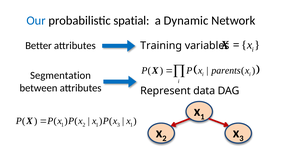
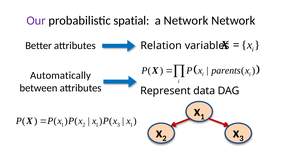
Our colour: blue -> purple (36, 20)
a Dynamic: Dynamic -> Network (186, 20)
Training: Training -> Relation (161, 46)
Segmentation: Segmentation -> Automatically (60, 75)
